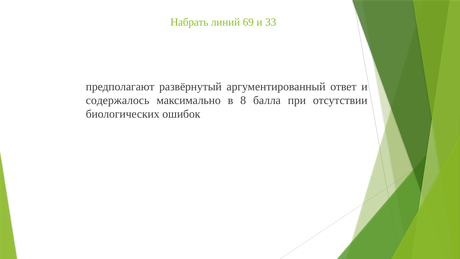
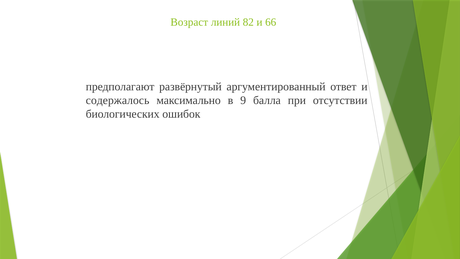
Набрать: Набрать -> Возраст (189, 22)
69: 69 -> 82 (248, 22)
33: 33 -> 66 (271, 22)
8: 8 -> 9 (243, 100)
